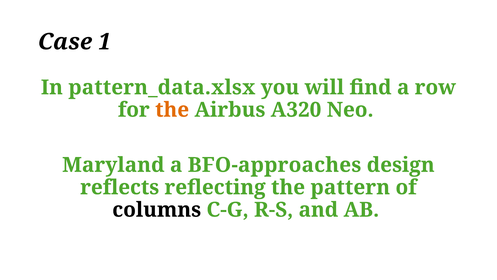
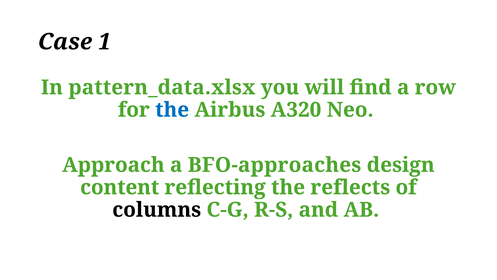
the colour: orange -> blue (172, 110)
Maryland: Maryland -> Approach (113, 165)
reflects: reflects -> content (120, 187)
pattern: pattern -> reflects (350, 187)
